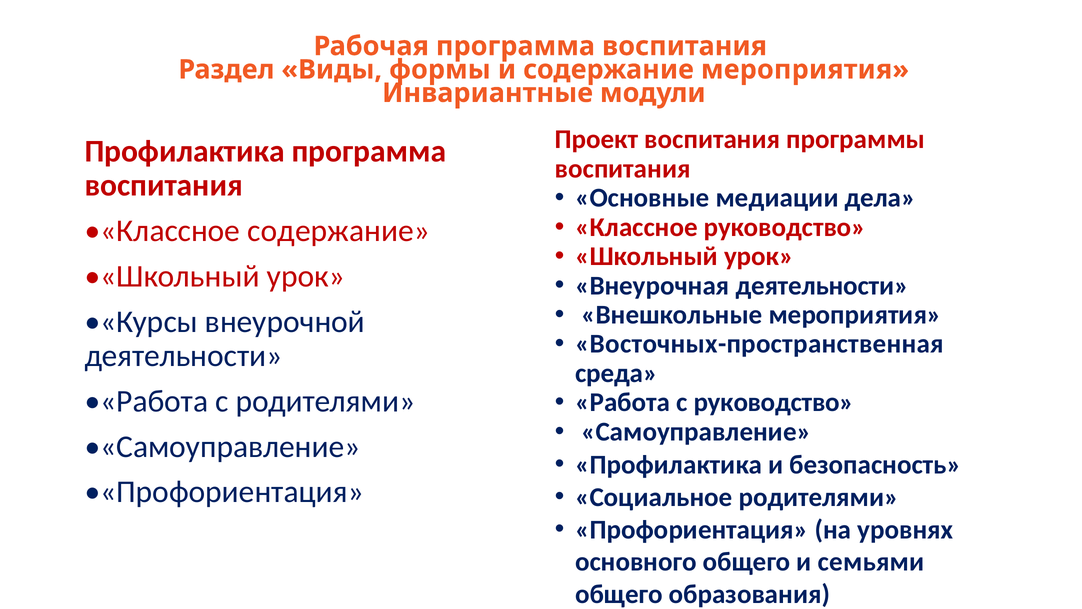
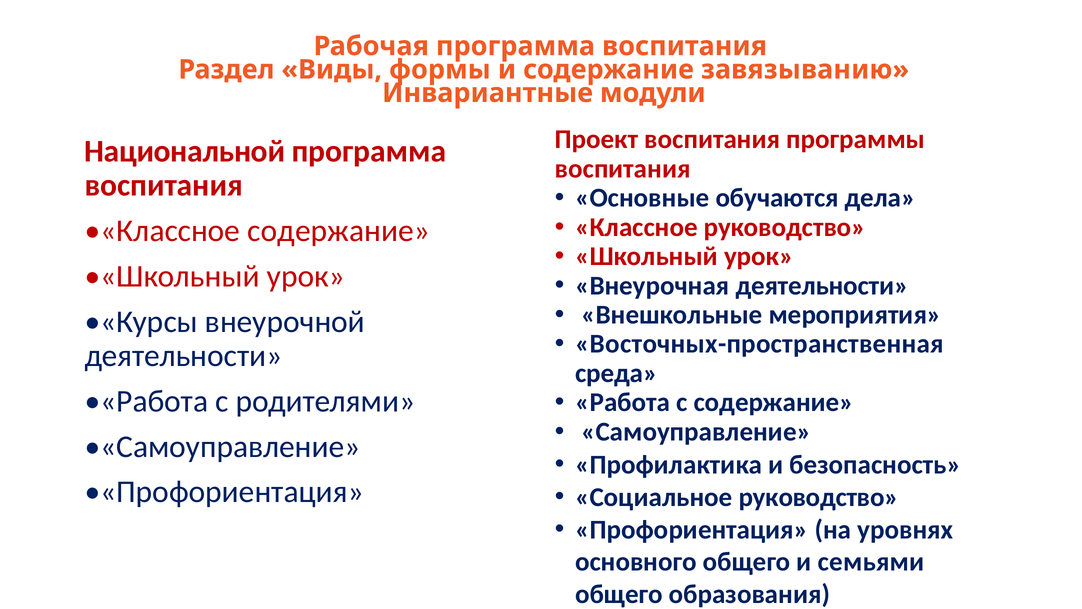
содержание мероприятия: мероприятия -> завязыванию (805, 70)
Профилактика: Профилактика -> Национальной (185, 151)
медиации: медиации -> обучаются (777, 198)
с руководство: руководство -> содержание (774, 402)
Социальное родителями: родителями -> руководство (819, 497)
